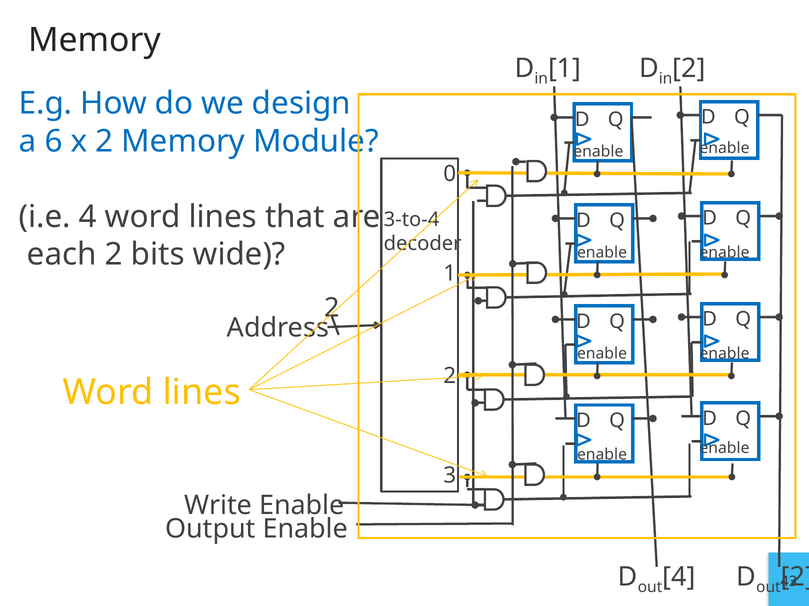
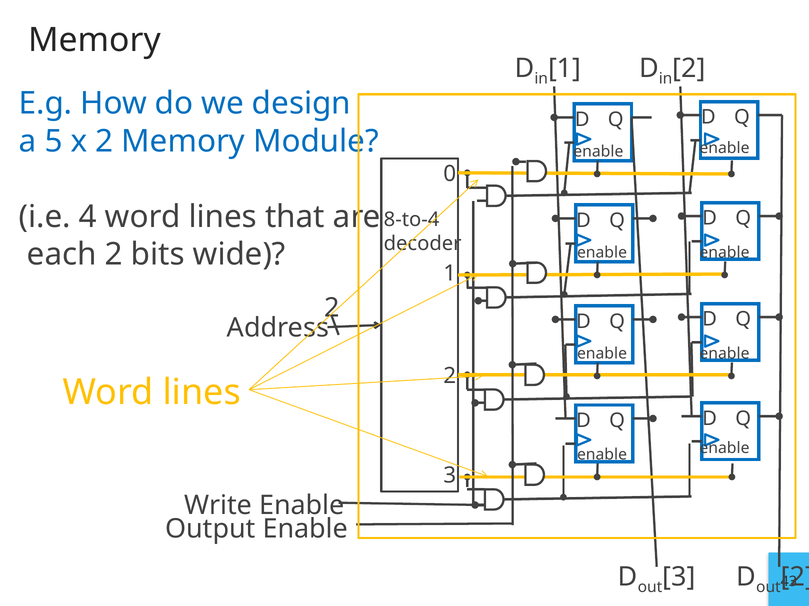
6: 6 -> 5 (54, 141)
3-to-4: 3-to-4 -> 8-to-4 (412, 220)
4: 4 -> 3 (679, 577)
